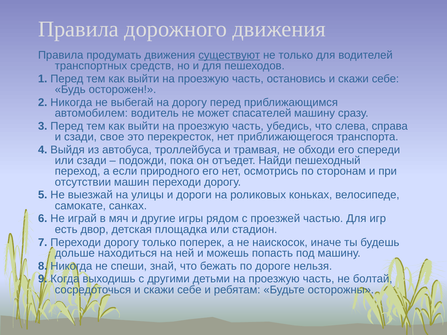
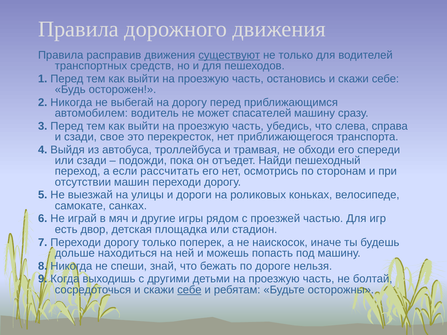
продумать: продумать -> расправив (114, 55)
природного: природного -> рассчитать (170, 171)
себе underline: none -> present (189, 290)
